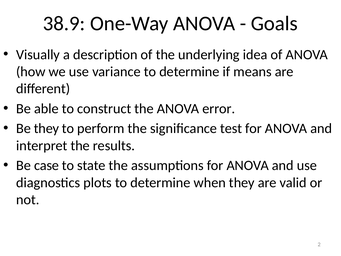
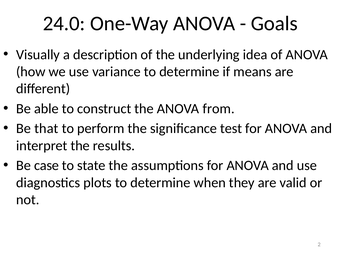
38.9: 38.9 -> 24.0 (64, 23)
error: error -> from (219, 109)
Be they: they -> that (46, 128)
